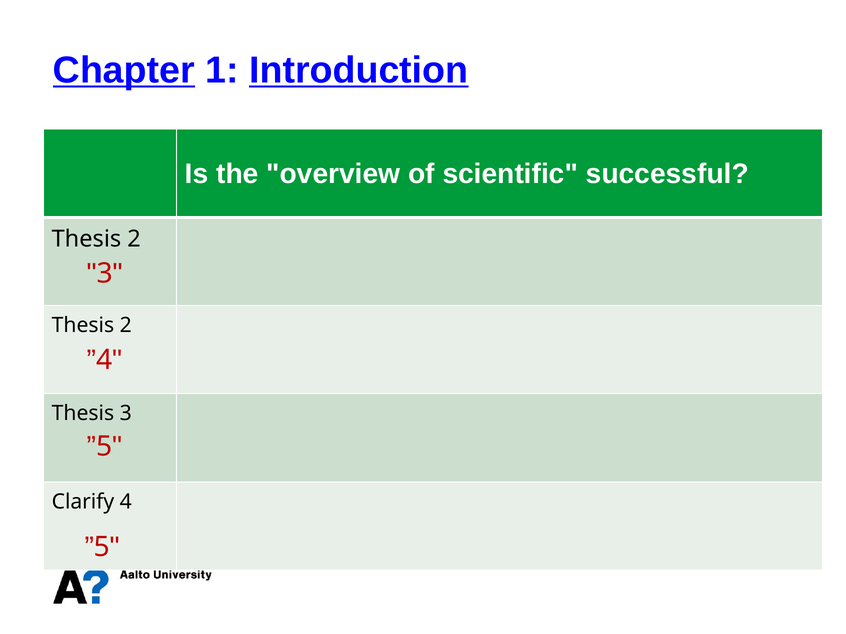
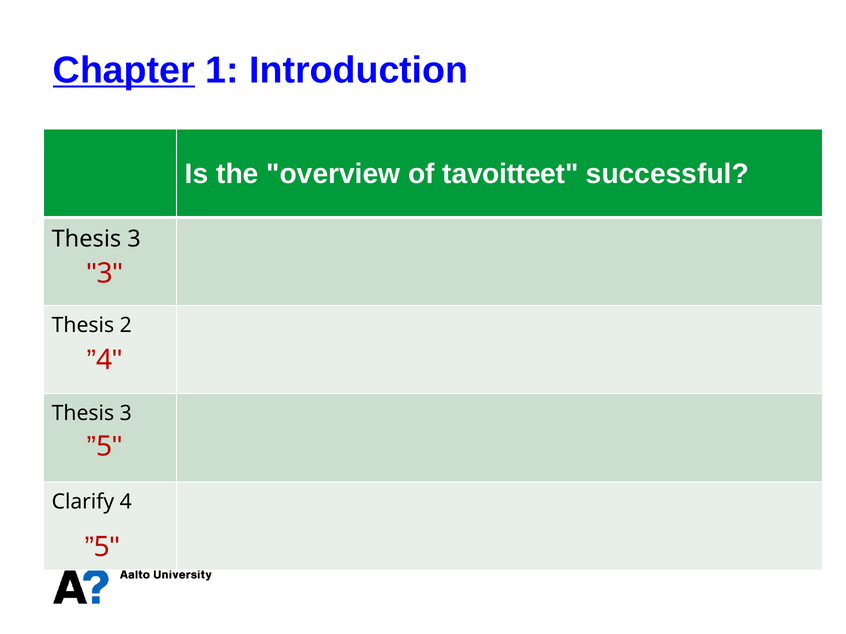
Introduction underline: present -> none (359, 70)
scientific: scientific -> tavoitteet (510, 174)
2: 2 -> 3 (134, 239)
